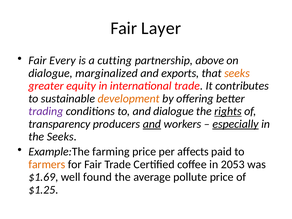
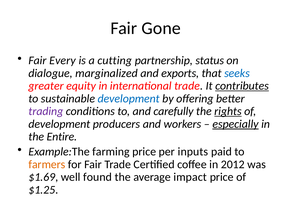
Layer: Layer -> Gone (161, 28)
above: above -> status (210, 60)
seeks colour: orange -> blue (237, 73)
contributes underline: none -> present (242, 86)
development colour: orange -> blue (129, 99)
and dialogue: dialogue -> carefully (174, 111)
transparency: transparency -> development (59, 124)
and underline: present -> none (152, 124)
the Seeks: Seeks -> Entire (62, 137)
affects: affects -> inputs (193, 152)
2053: 2053 -> 2012 (233, 164)
pollute: pollute -> impact (190, 177)
